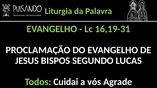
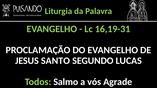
BISPOS: BISPOS -> SANTO (55, 61)
Cuidai: Cuidai -> Salmo (66, 82)
